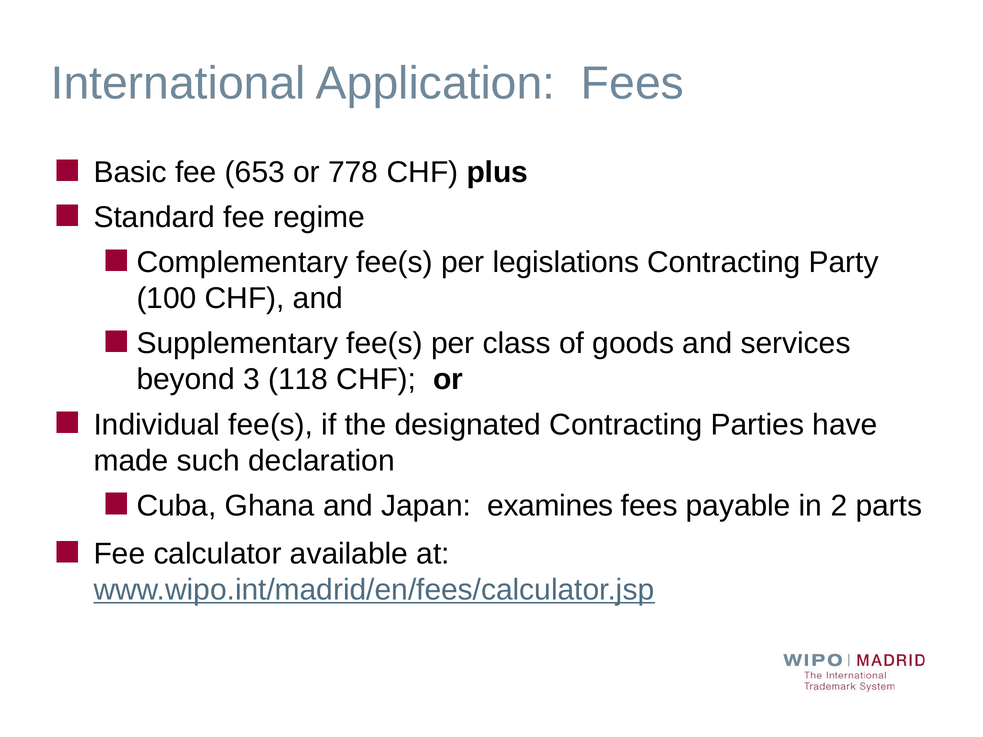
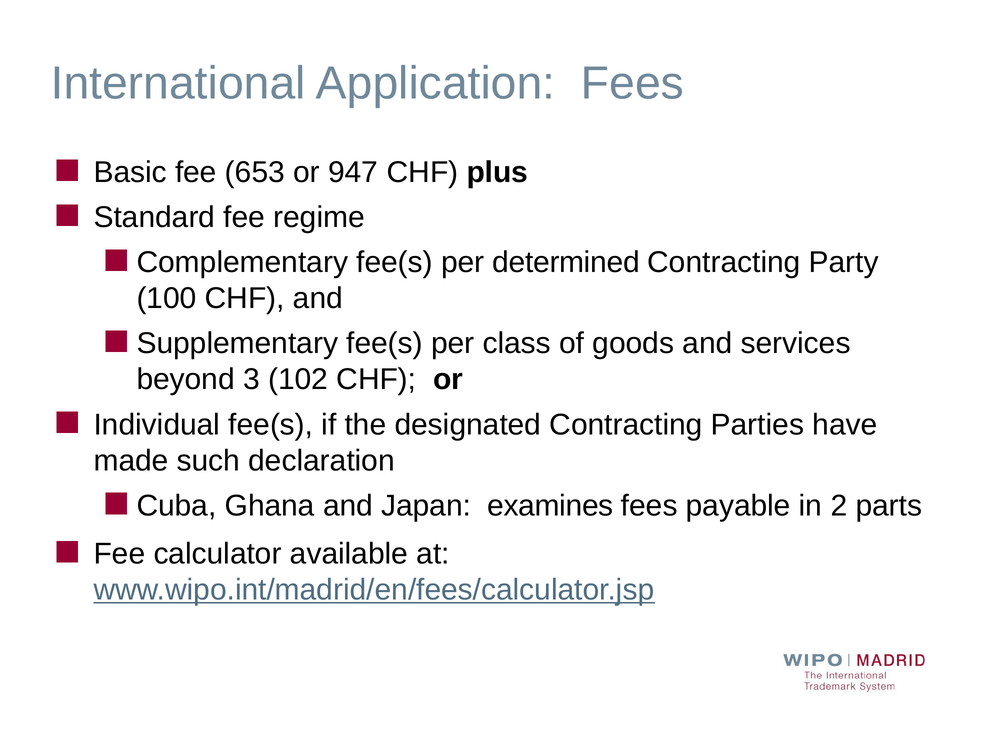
778: 778 -> 947 (353, 172)
legislations: legislations -> determined (566, 263)
118: 118 -> 102 (298, 380)
